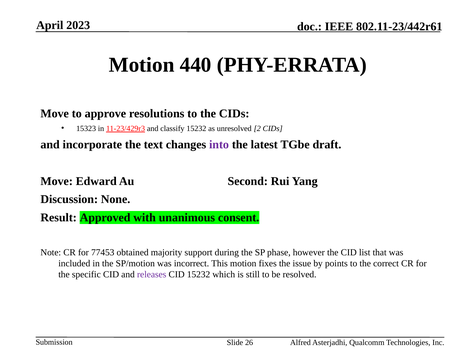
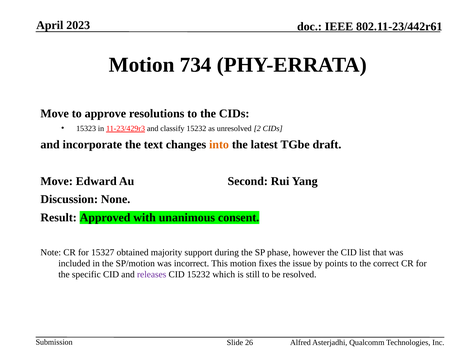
440: 440 -> 734 (196, 65)
into colour: purple -> orange (219, 145)
77453: 77453 -> 15327 (103, 252)
